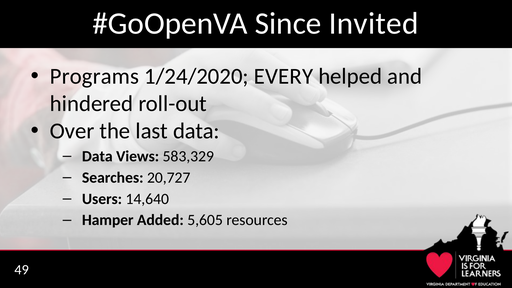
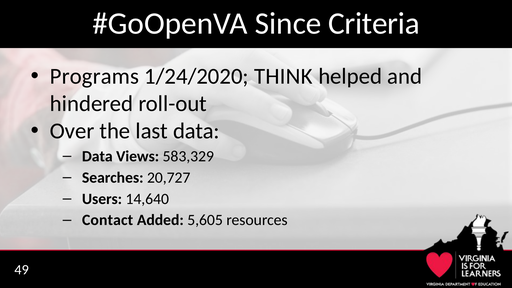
Invited: Invited -> Criteria (374, 24)
EVERY: EVERY -> THINK (283, 76)
Hamper: Hamper -> Contact (108, 220)
